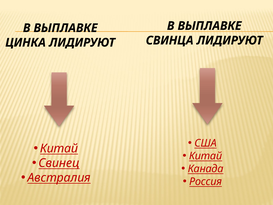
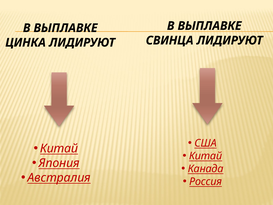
Свинец: Свинец -> Япония (59, 163)
